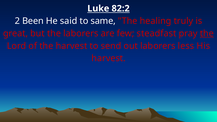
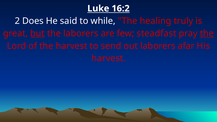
82:2: 82:2 -> 16:2 (121, 8)
Been: Been -> Does (33, 21)
same: same -> while (103, 21)
but underline: none -> present (37, 33)
less: less -> afar (186, 46)
